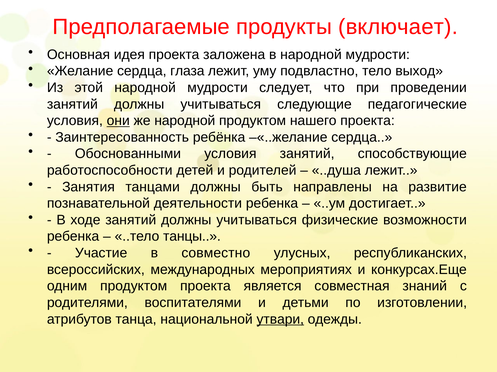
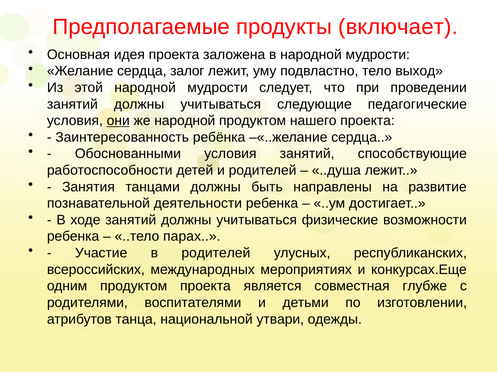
глаза: глаза -> залог (187, 71)
танцы: танцы -> парах (192, 237)
в совместно: совместно -> родителей (216, 253)
знаний: знаний -> глубже (425, 287)
утвари underline: present -> none (280, 320)
